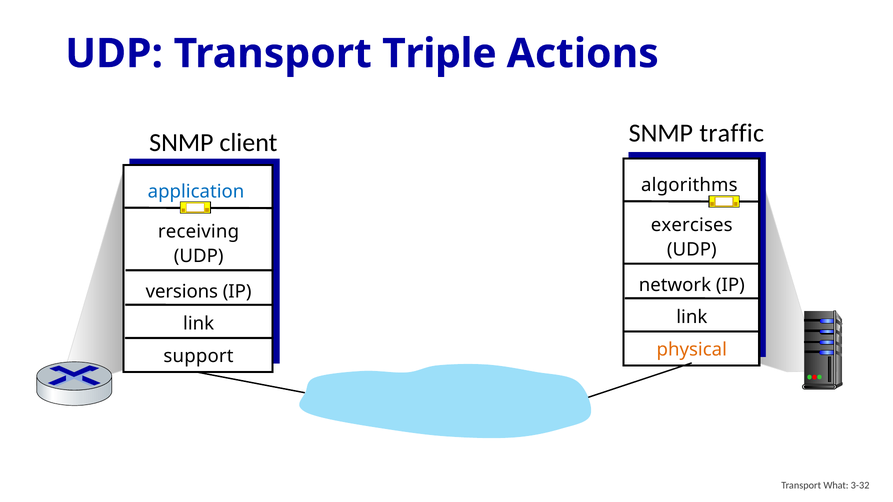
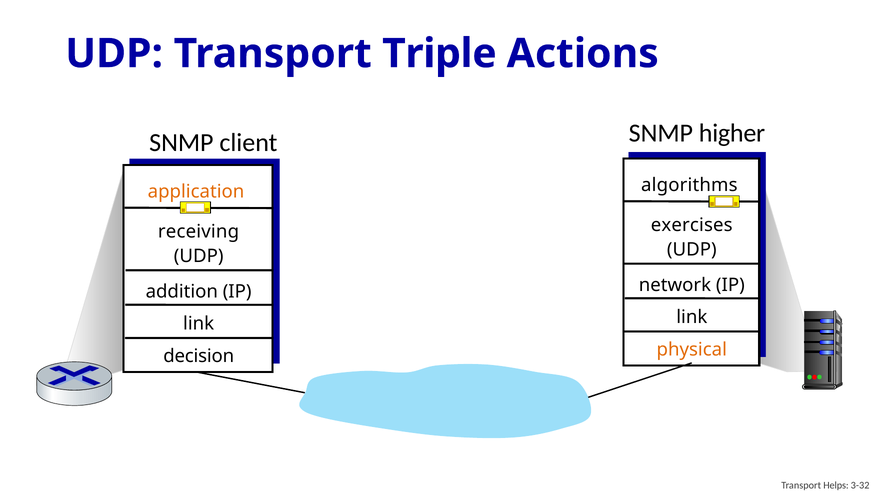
traffic: traffic -> higher (732, 133)
application colour: blue -> orange (196, 192)
versions: versions -> addition (182, 292)
support: support -> decision (199, 357)
What: What -> Helps (836, 486)
